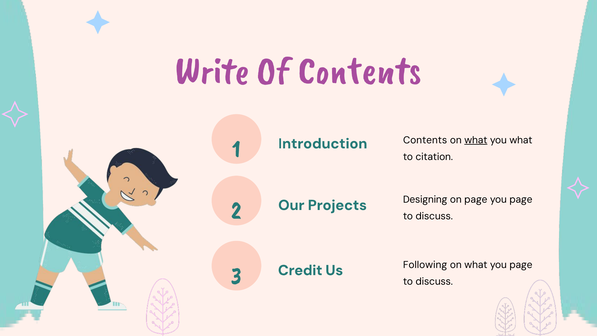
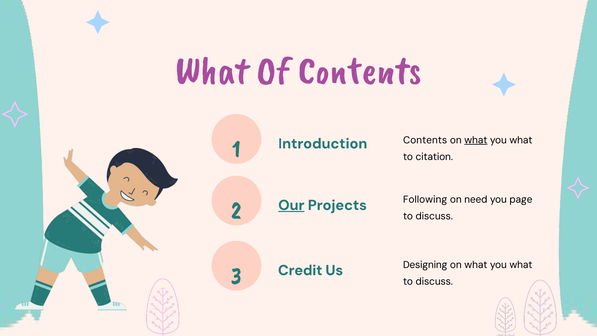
Write: Write -> What (212, 70)
Designing: Designing -> Following (425, 200)
on page: page -> need (476, 200)
Our underline: none -> present (291, 205)
Following: Following -> Designing (425, 265)
page: page -> what (521, 265)
